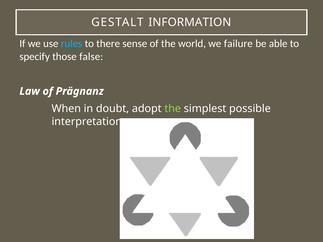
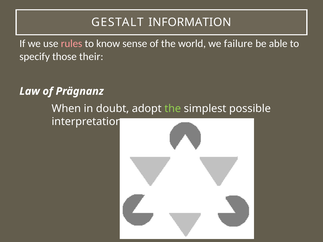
rules colour: light blue -> pink (72, 44)
there: there -> know (108, 44)
false: false -> their (91, 57)
